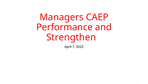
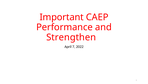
Managers: Managers -> Important (62, 17)
